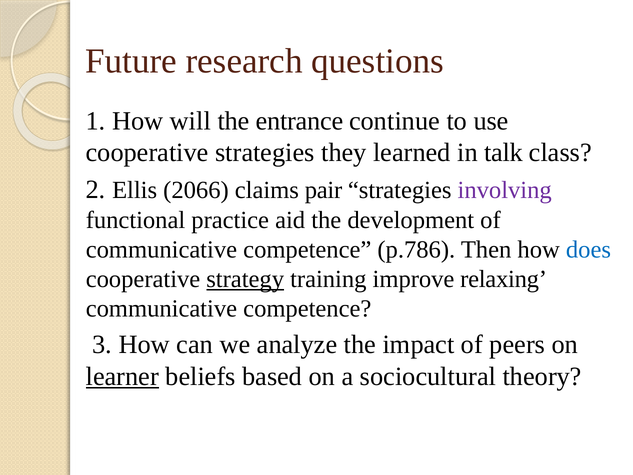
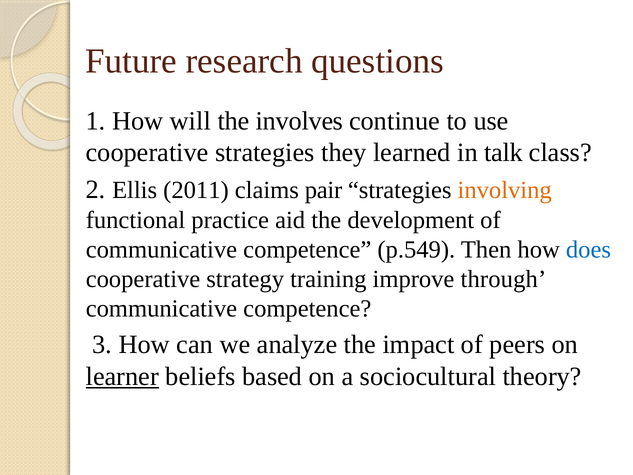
entrance: entrance -> involves (300, 121)
2066: 2066 -> 2011 (196, 190)
involving colour: purple -> orange (505, 190)
p.786: p.786 -> p.549 (416, 250)
strategy underline: present -> none (245, 279)
relaxing: relaxing -> through (503, 279)
